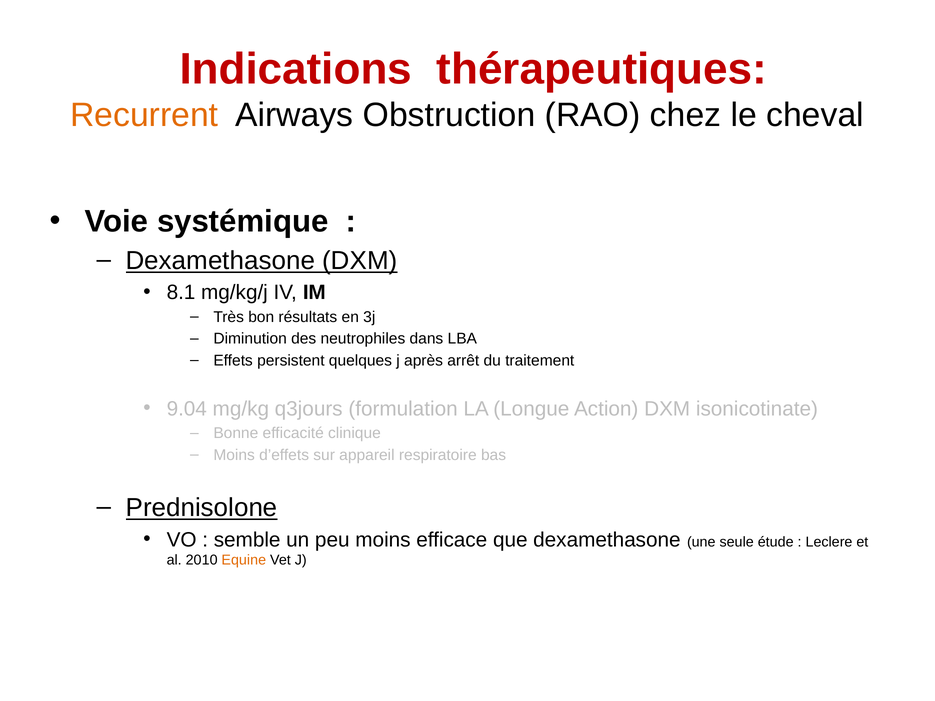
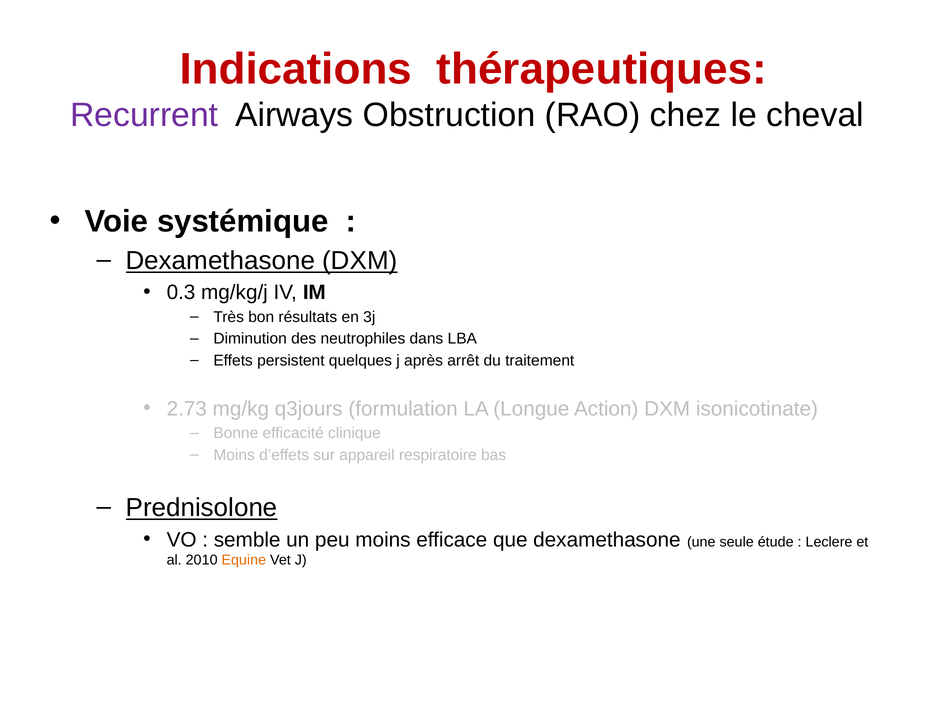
Recurrent colour: orange -> purple (144, 115)
8.1: 8.1 -> 0.3 (181, 293)
9.04: 9.04 -> 2.73 (187, 409)
